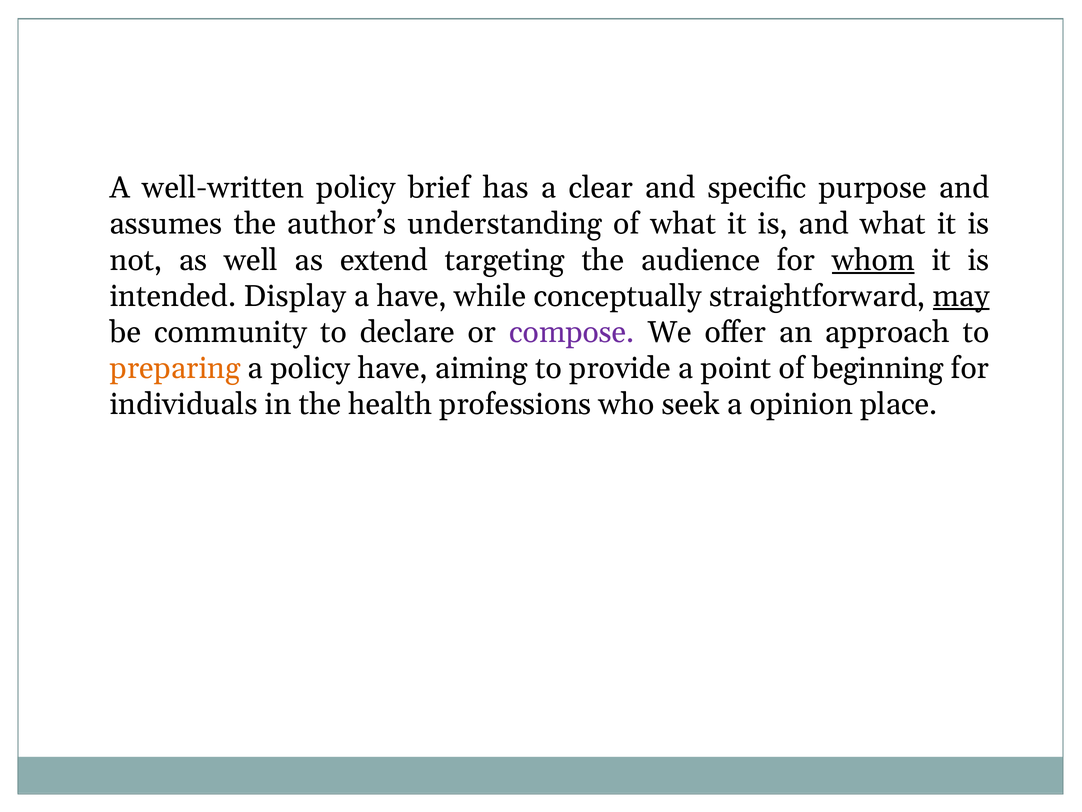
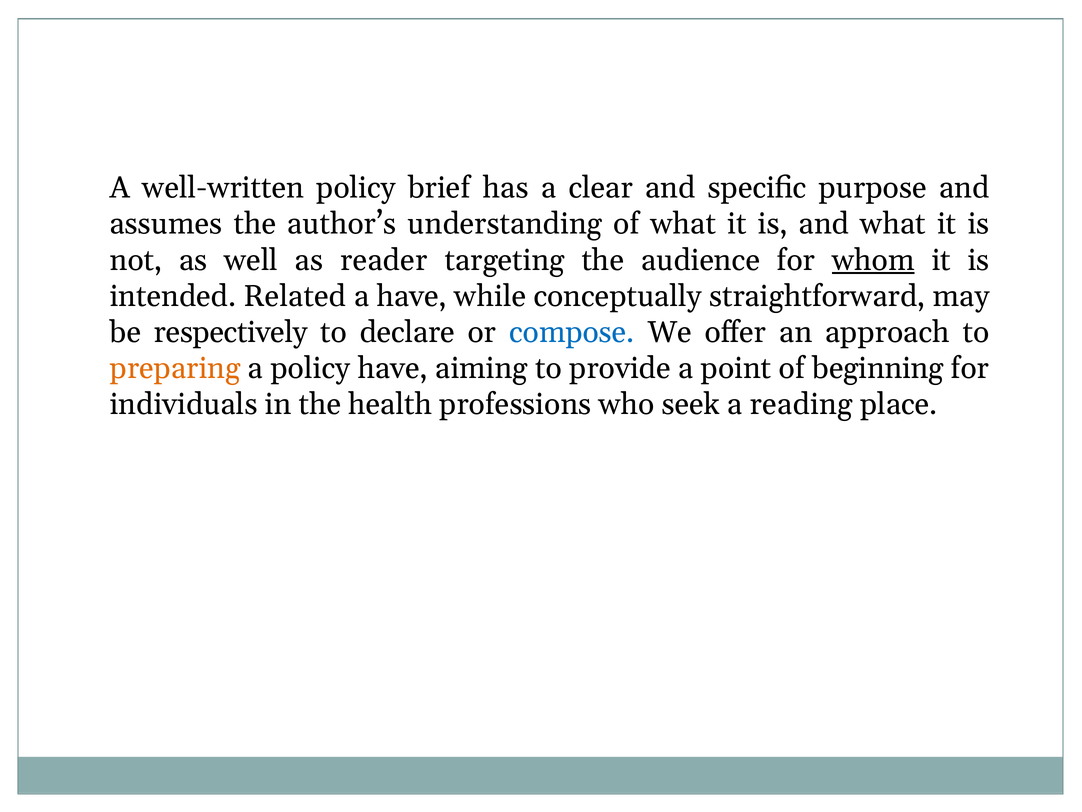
extend: extend -> reader (384, 260)
Display: Display -> Related (295, 296)
may underline: present -> none (961, 296)
community: community -> respectively (231, 332)
compose colour: purple -> blue (572, 332)
opinion: opinion -> reading (801, 404)
